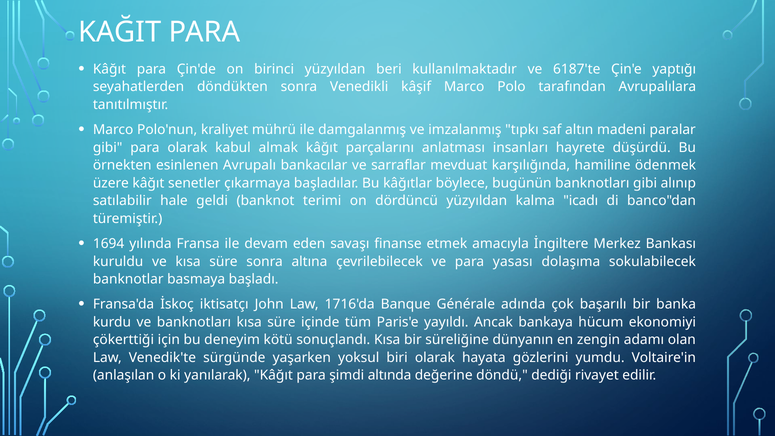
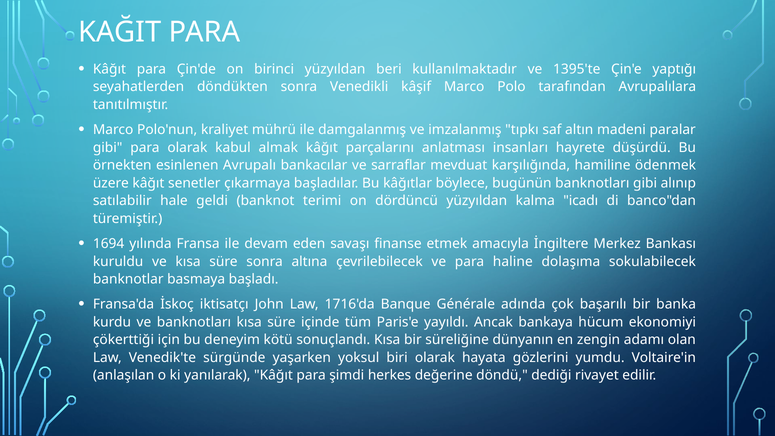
6187'te: 6187'te -> 1395'te (577, 69)
yasası: yasası -> haline (513, 261)
altında: altında -> herkes (390, 375)
